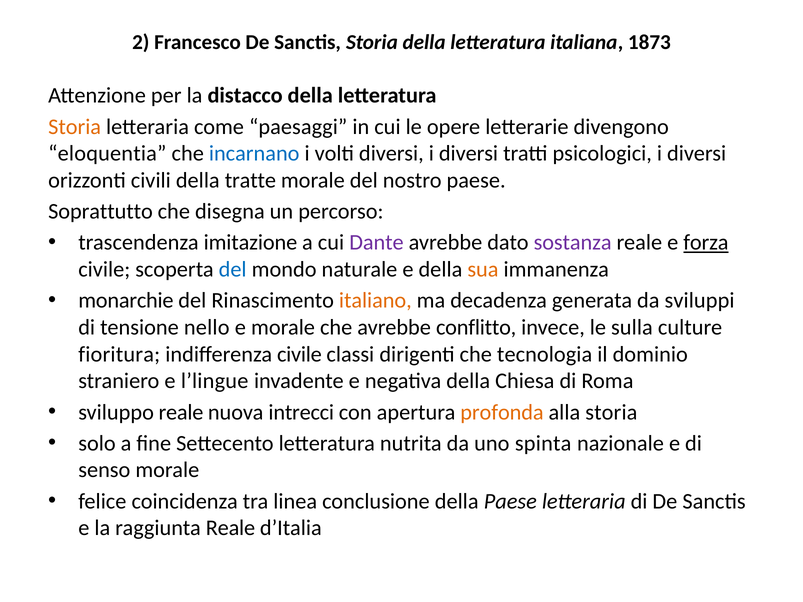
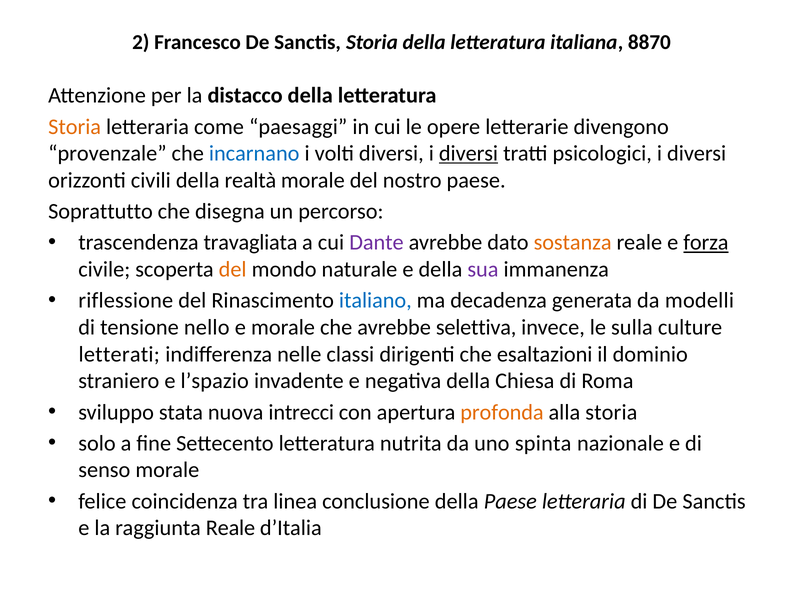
1873: 1873 -> 8870 (649, 42)
eloquentia: eloquentia -> provenzale (107, 153)
diversi underline: none -> present (469, 153)
tratte: tratte -> realtà (250, 180)
imitazione: imitazione -> travagliata (251, 243)
sostanza colour: purple -> orange (573, 243)
del colour: blue -> orange (233, 270)
sua colour: orange -> purple (483, 270)
monarchie: monarchie -> riflessione (126, 301)
italiano colour: orange -> blue (375, 301)
sviluppi: sviluppi -> modelli (699, 301)
conflitto: conflitto -> selettiva (476, 328)
fioritura: fioritura -> letterati (119, 354)
indifferenza civile: civile -> nelle (299, 354)
tecnologia: tecnologia -> esaltazioni (545, 354)
l’lingue: l’lingue -> l’spazio (215, 381)
sviluppo reale: reale -> stata (181, 412)
